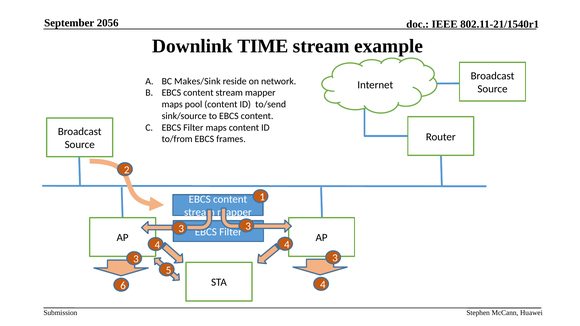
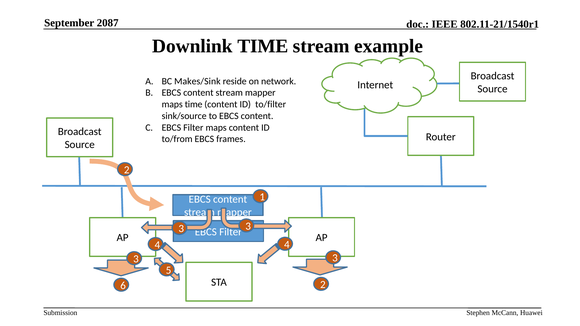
2056: 2056 -> 2087 (108, 23)
maps pool: pool -> time (194, 104)
to/send: to/send -> to/filter (271, 104)
6 4: 4 -> 2 (323, 285)
